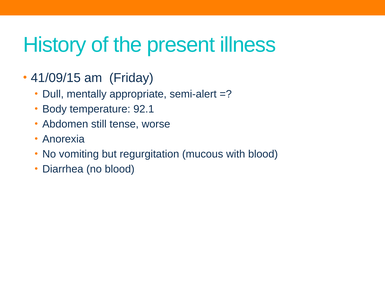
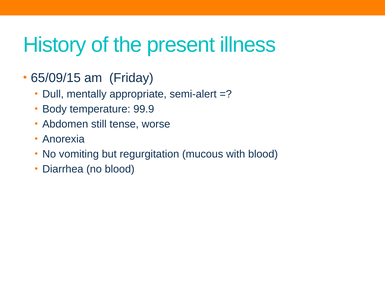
41/09/15: 41/09/15 -> 65/09/15 (56, 78)
92.1: 92.1 -> 99.9 (144, 109)
